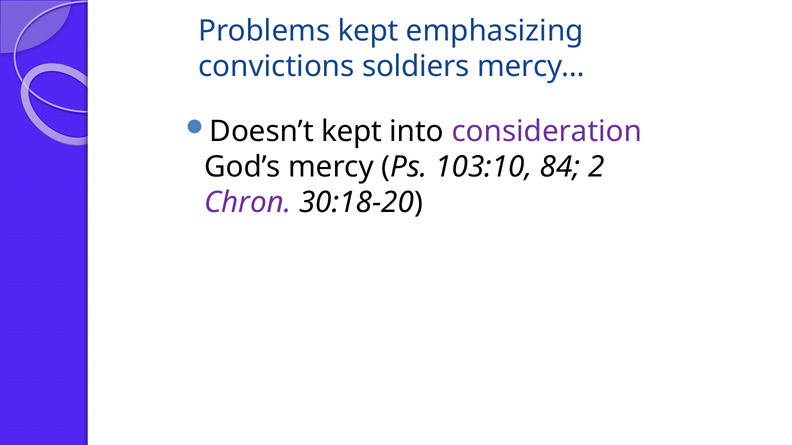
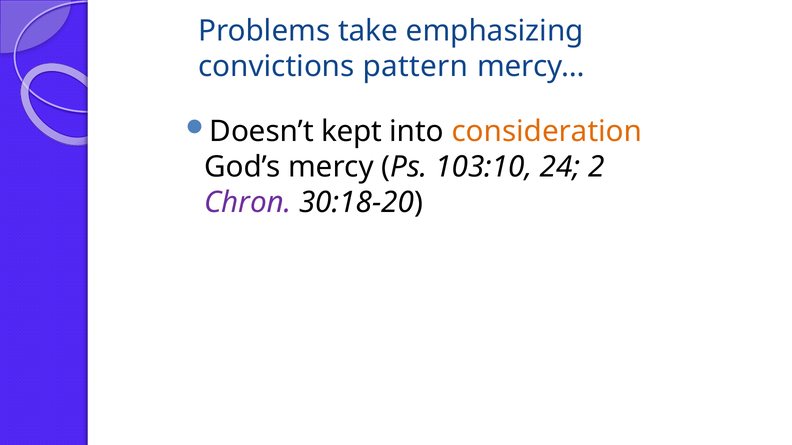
Problems kept: kept -> take (368, 31)
soldiers: soldiers -> pattern (416, 67)
consideration colour: purple -> orange (547, 132)
84: 84 -> 24 (560, 167)
